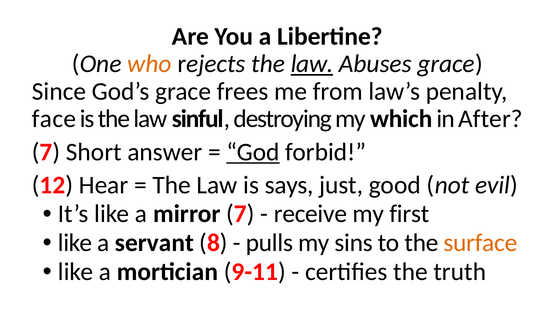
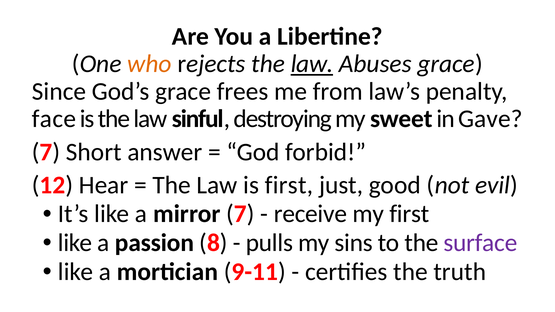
which: which -> sweet (401, 119)
After: After -> Gave (490, 119)
God underline: present -> none (253, 152)
is says: says -> first (289, 185)
servant: servant -> passion (154, 243)
surface colour: orange -> purple (480, 243)
